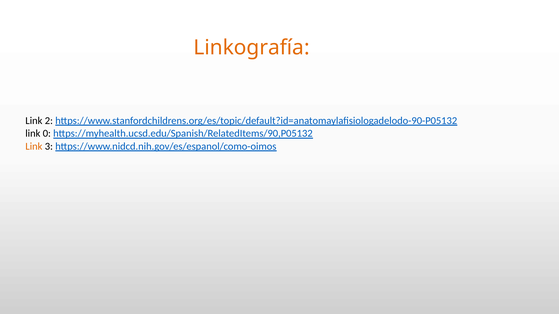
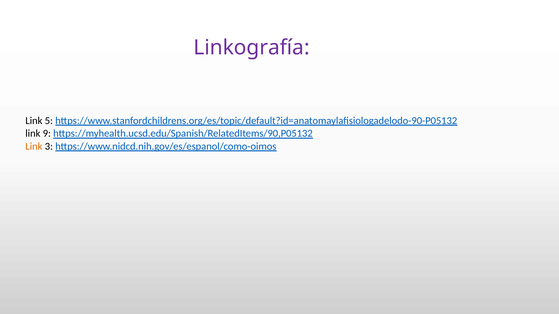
Linkografía colour: orange -> purple (252, 48)
2: 2 -> 5 (49, 121)
0: 0 -> 9 (47, 134)
